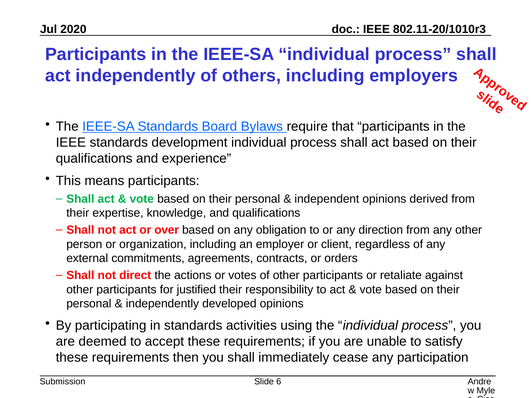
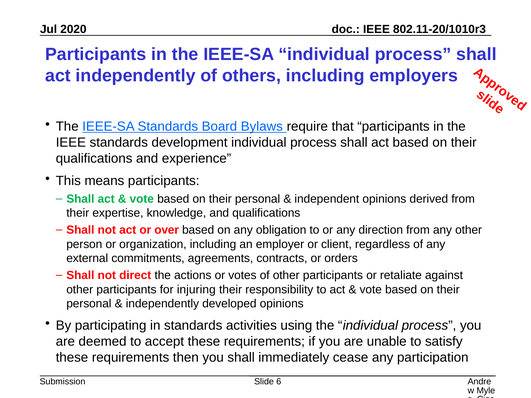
justified: justified -> injuring (196, 290)
